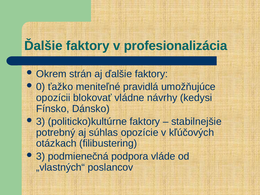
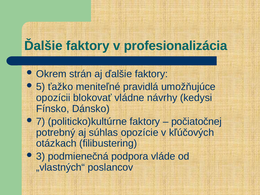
0: 0 -> 5 (41, 87)
3: 3 -> 7 (41, 122)
stabilnejšie: stabilnejšie -> počiatočnej (196, 122)
